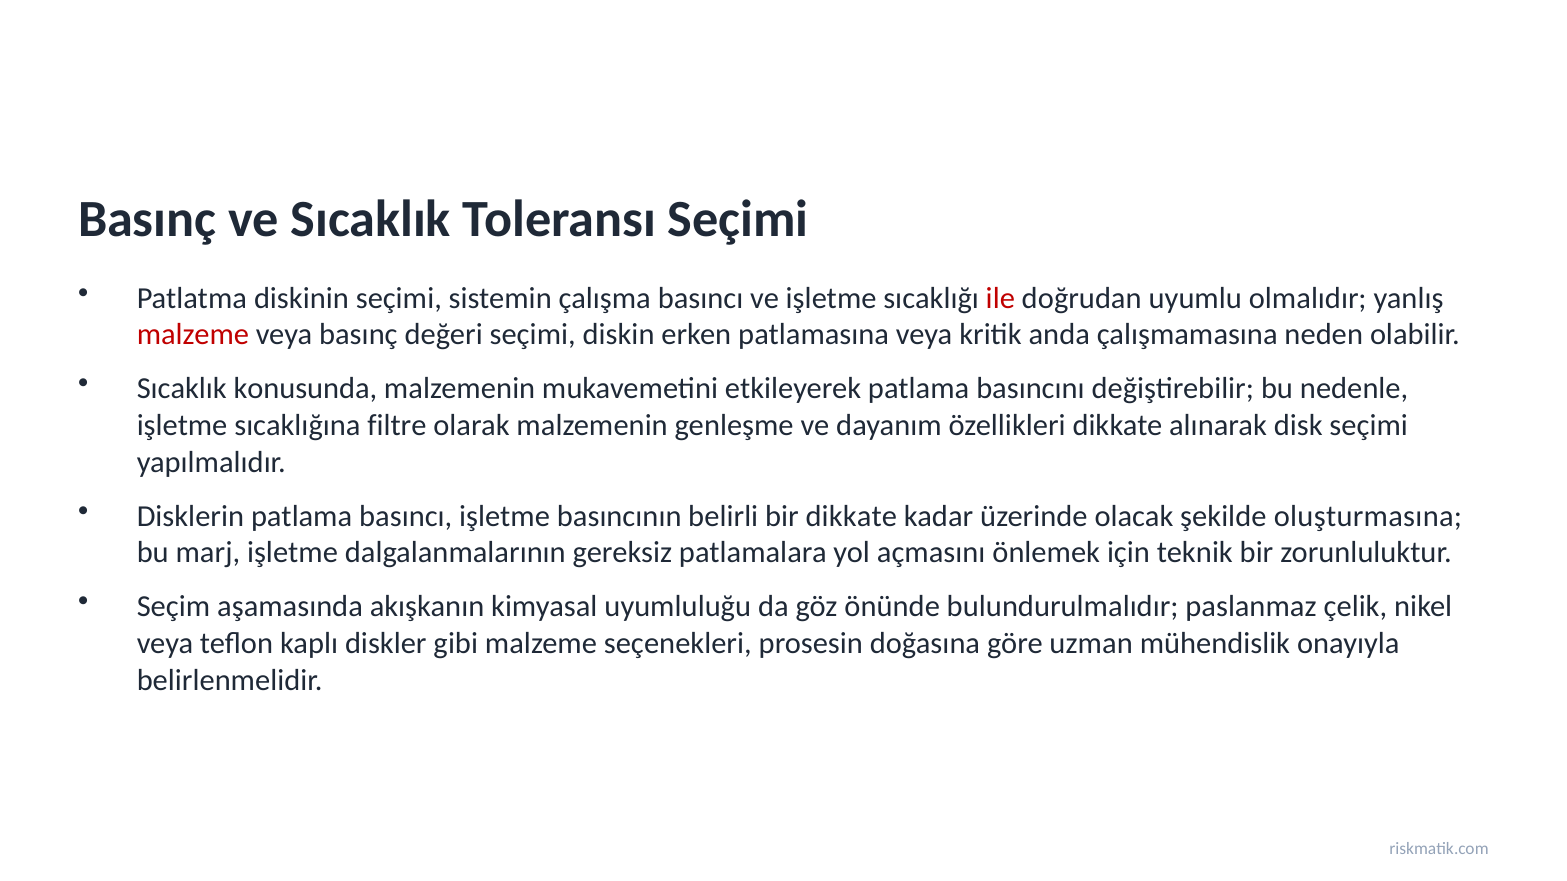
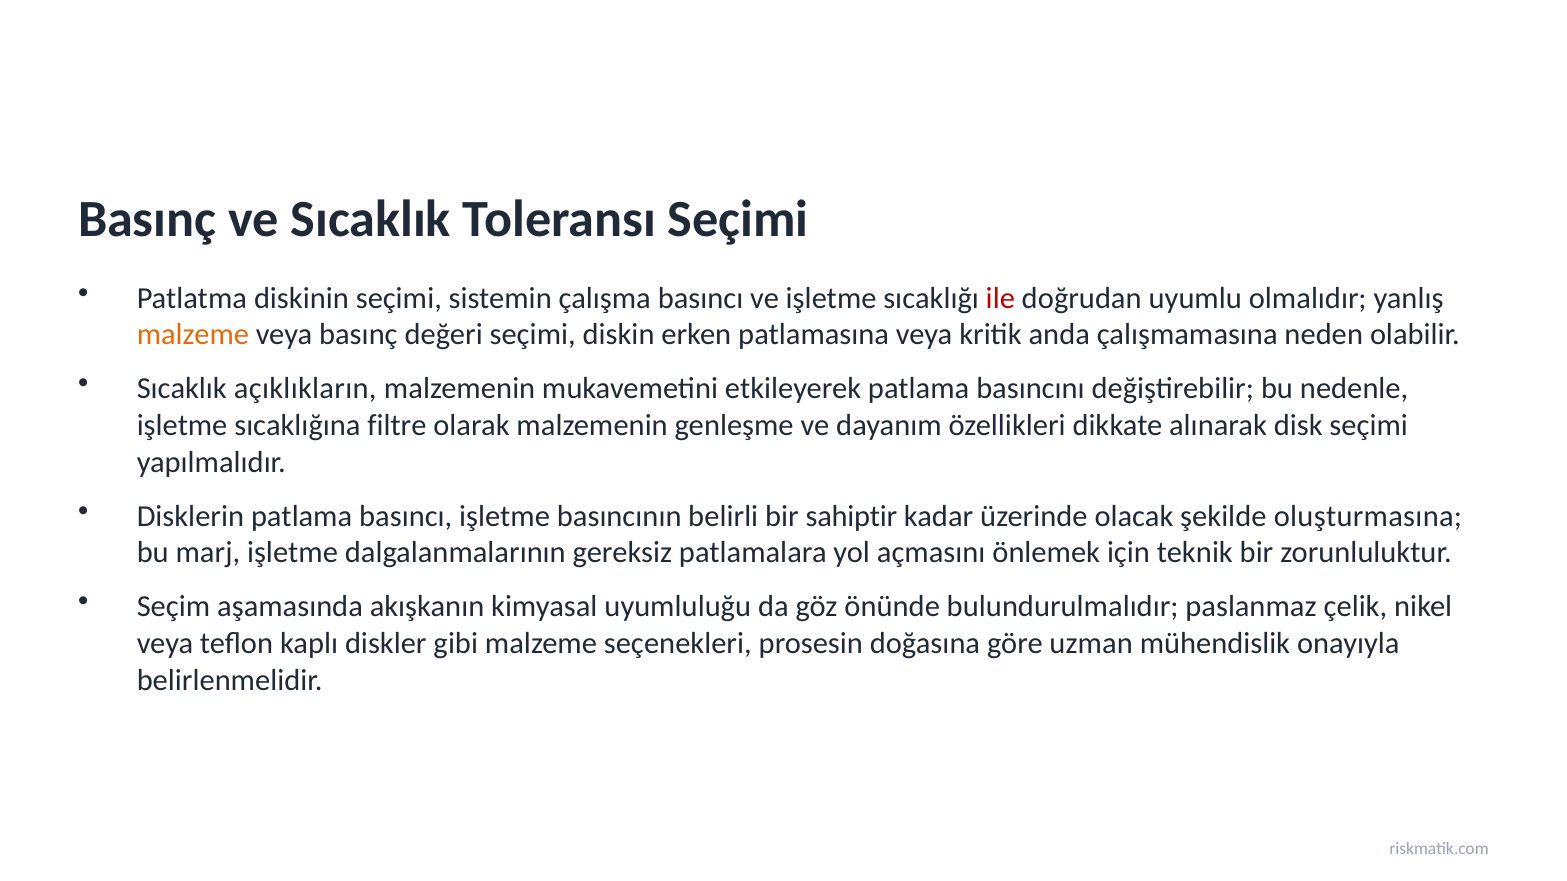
malzeme colour: red -> orange (193, 335)
konusunda: konusunda -> açıklıkların (305, 389)
bir dikkate: dikkate -> sahiptir (851, 516)
